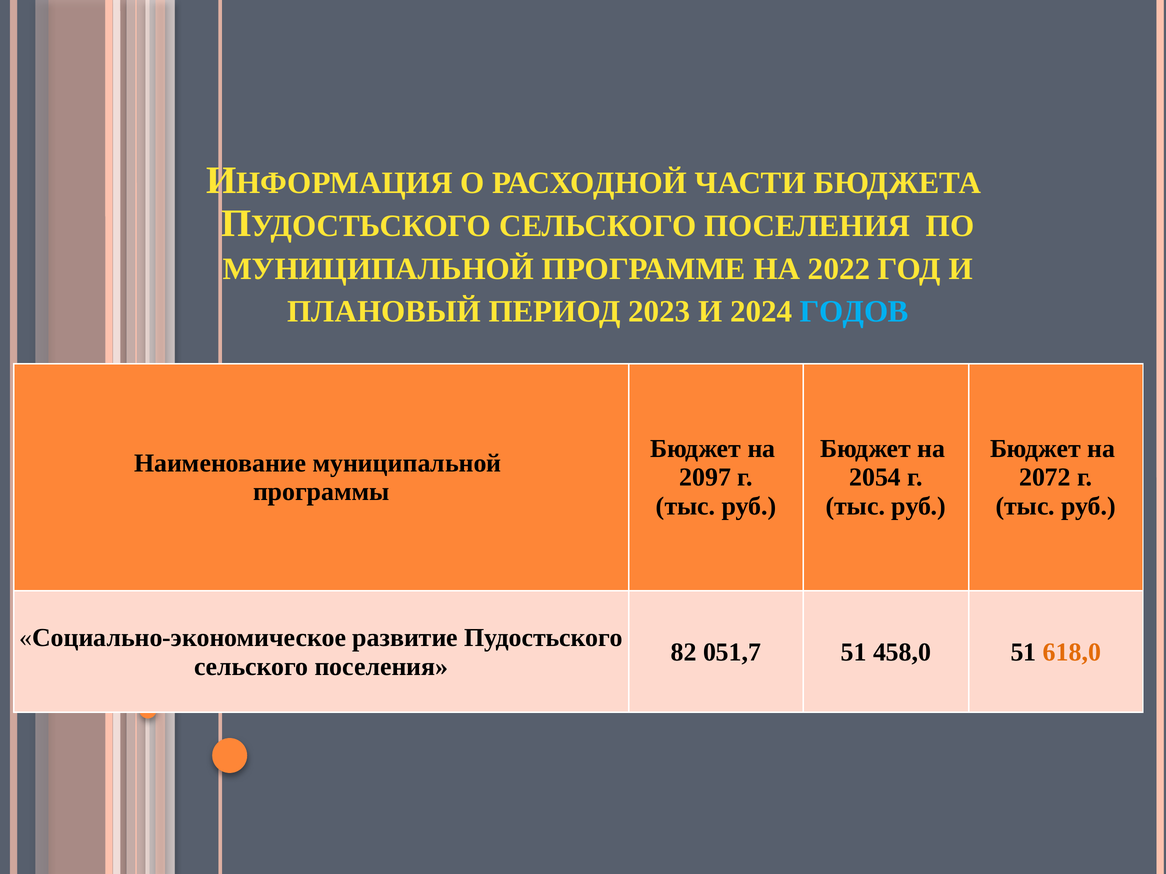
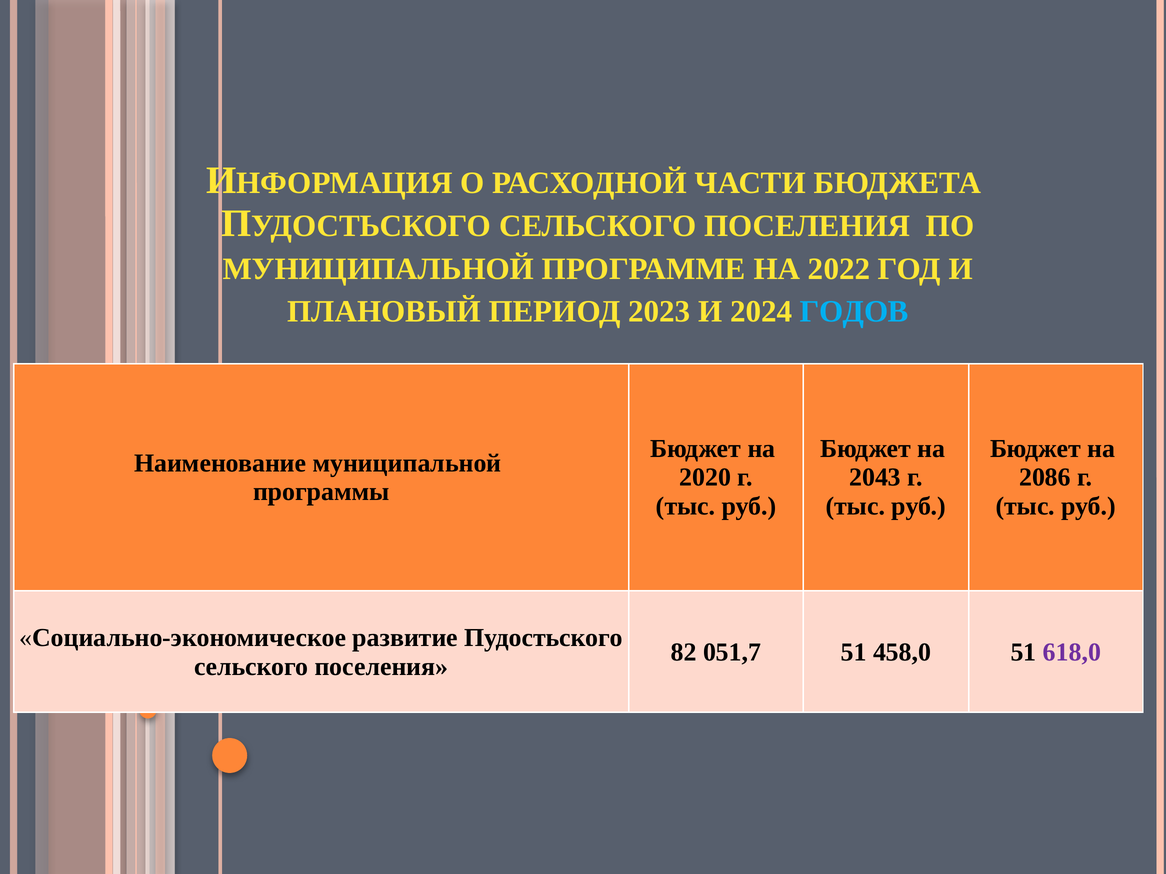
2097: 2097 -> 2020 (705, 478)
2054: 2054 -> 2043 (875, 478)
2072: 2072 -> 2086 (1045, 478)
618,0 colour: orange -> purple (1072, 653)
